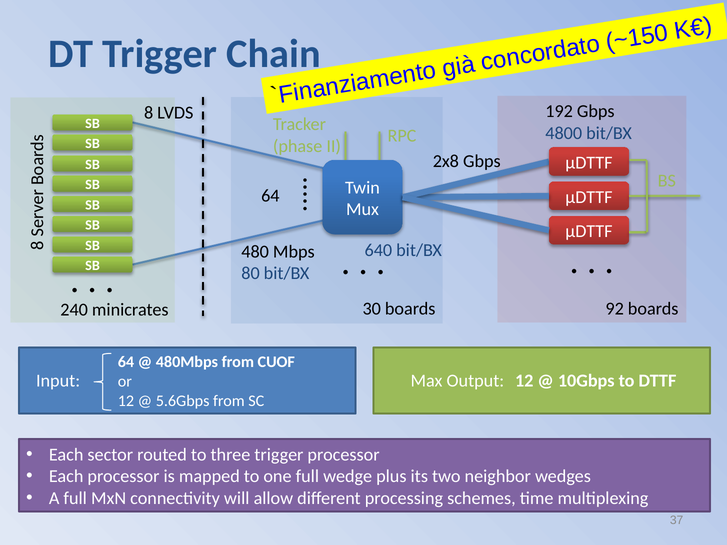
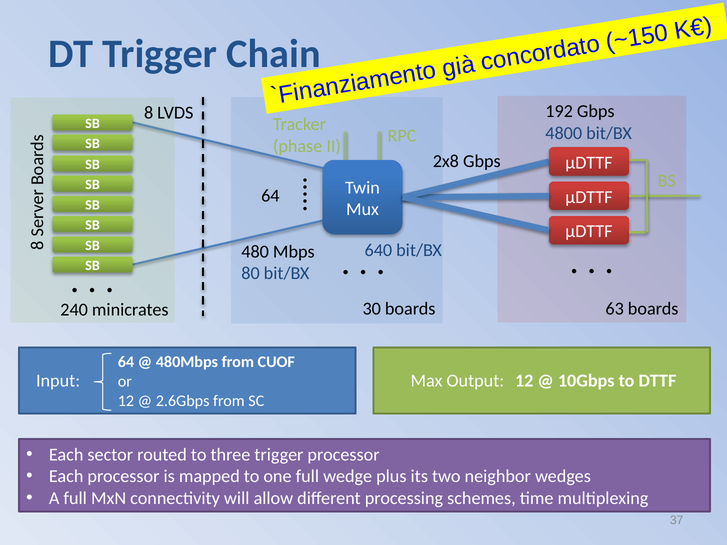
92: 92 -> 63 (615, 309)
5.6Gbps: 5.6Gbps -> 2.6Gbps (183, 401)
